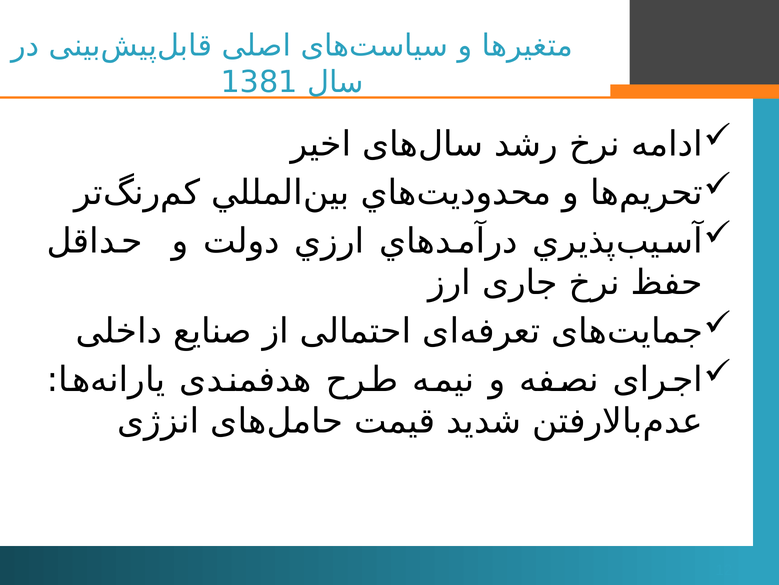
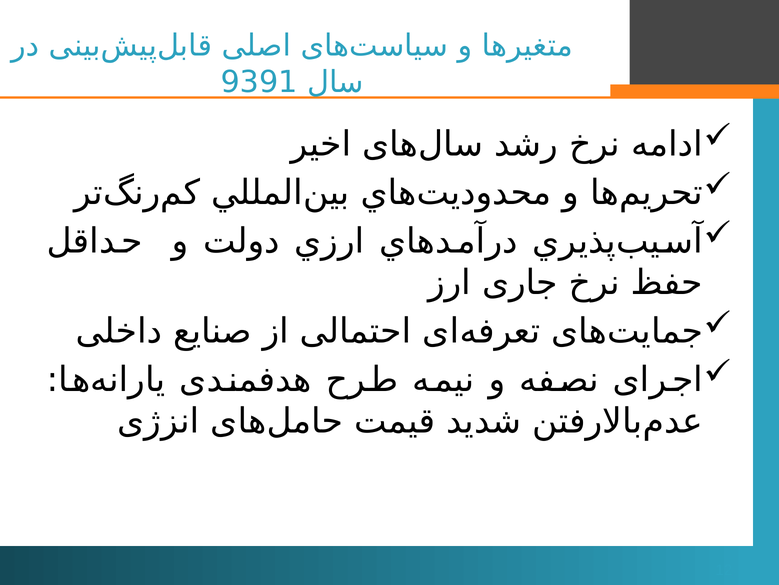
1381: 1381 -> 9391 (259, 82)
